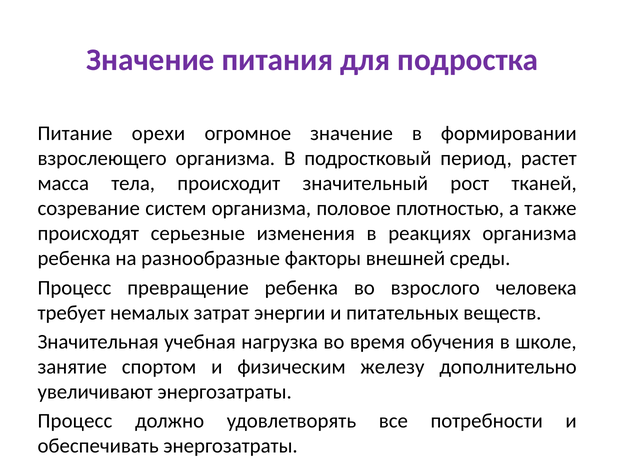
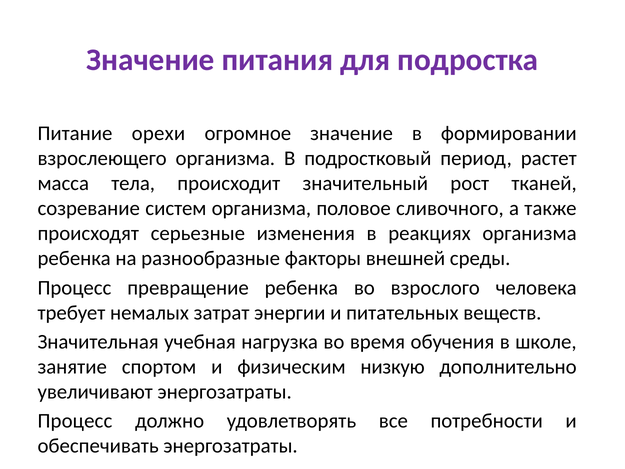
плотностью: плотностью -> сливочного (450, 208)
железу: железу -> низкую (393, 367)
